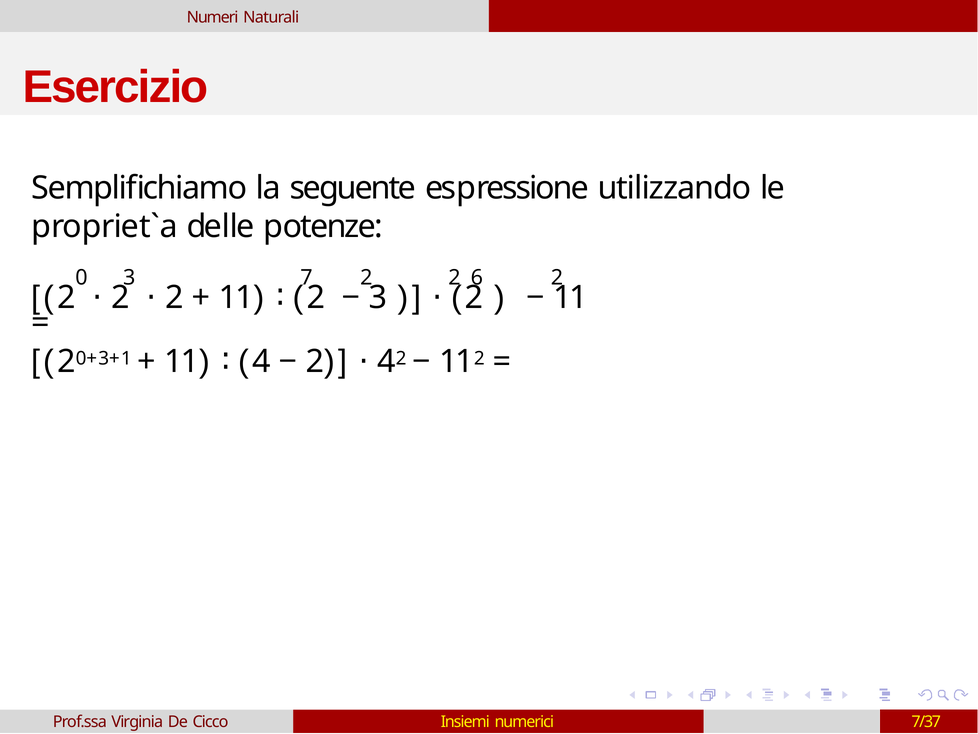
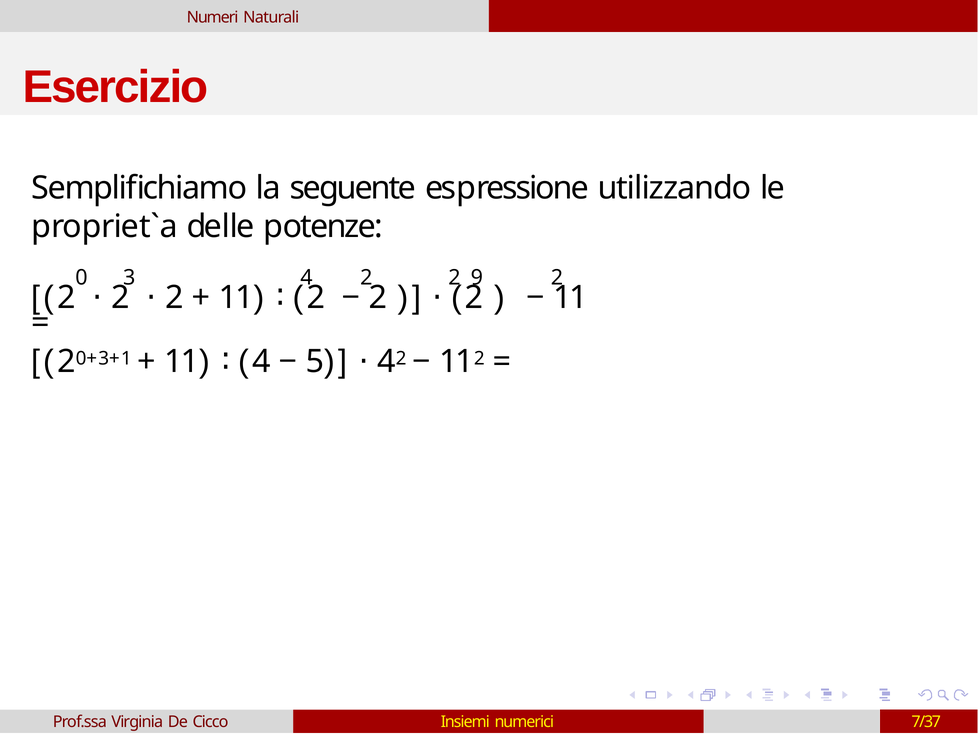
3 7: 7 -> 4 (306, 278)
6: 6 -> 9 (477, 278)
3: 3 -> 2 (378, 297)
2: 2 -> 5 (315, 362)
